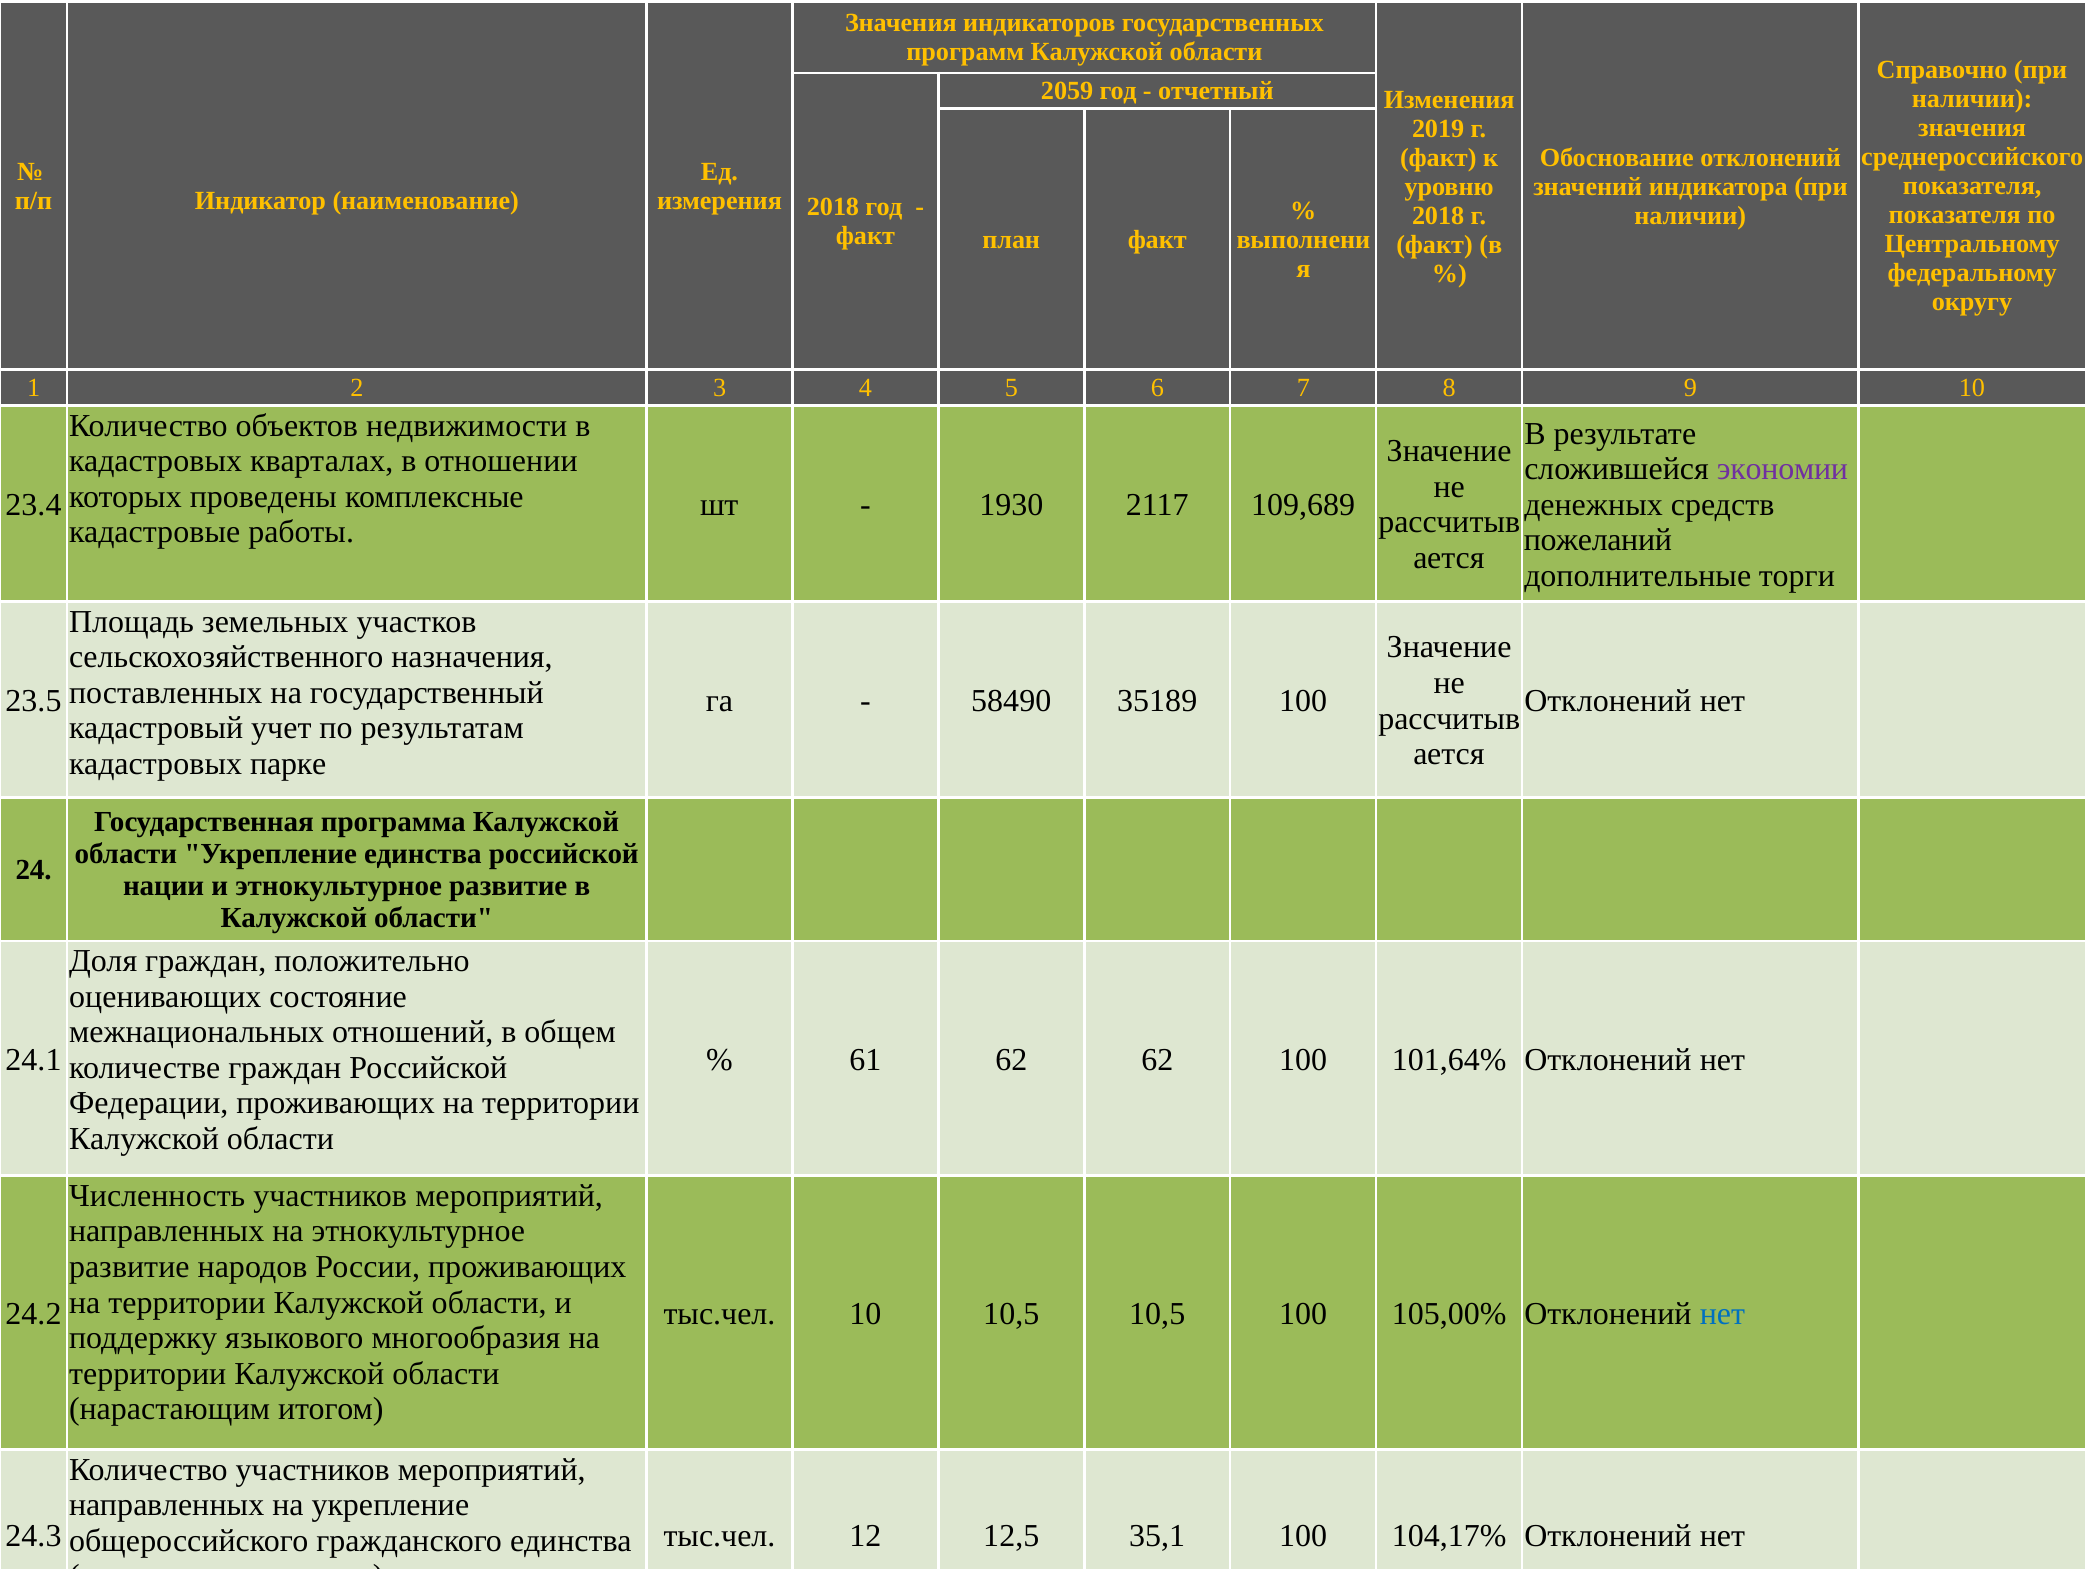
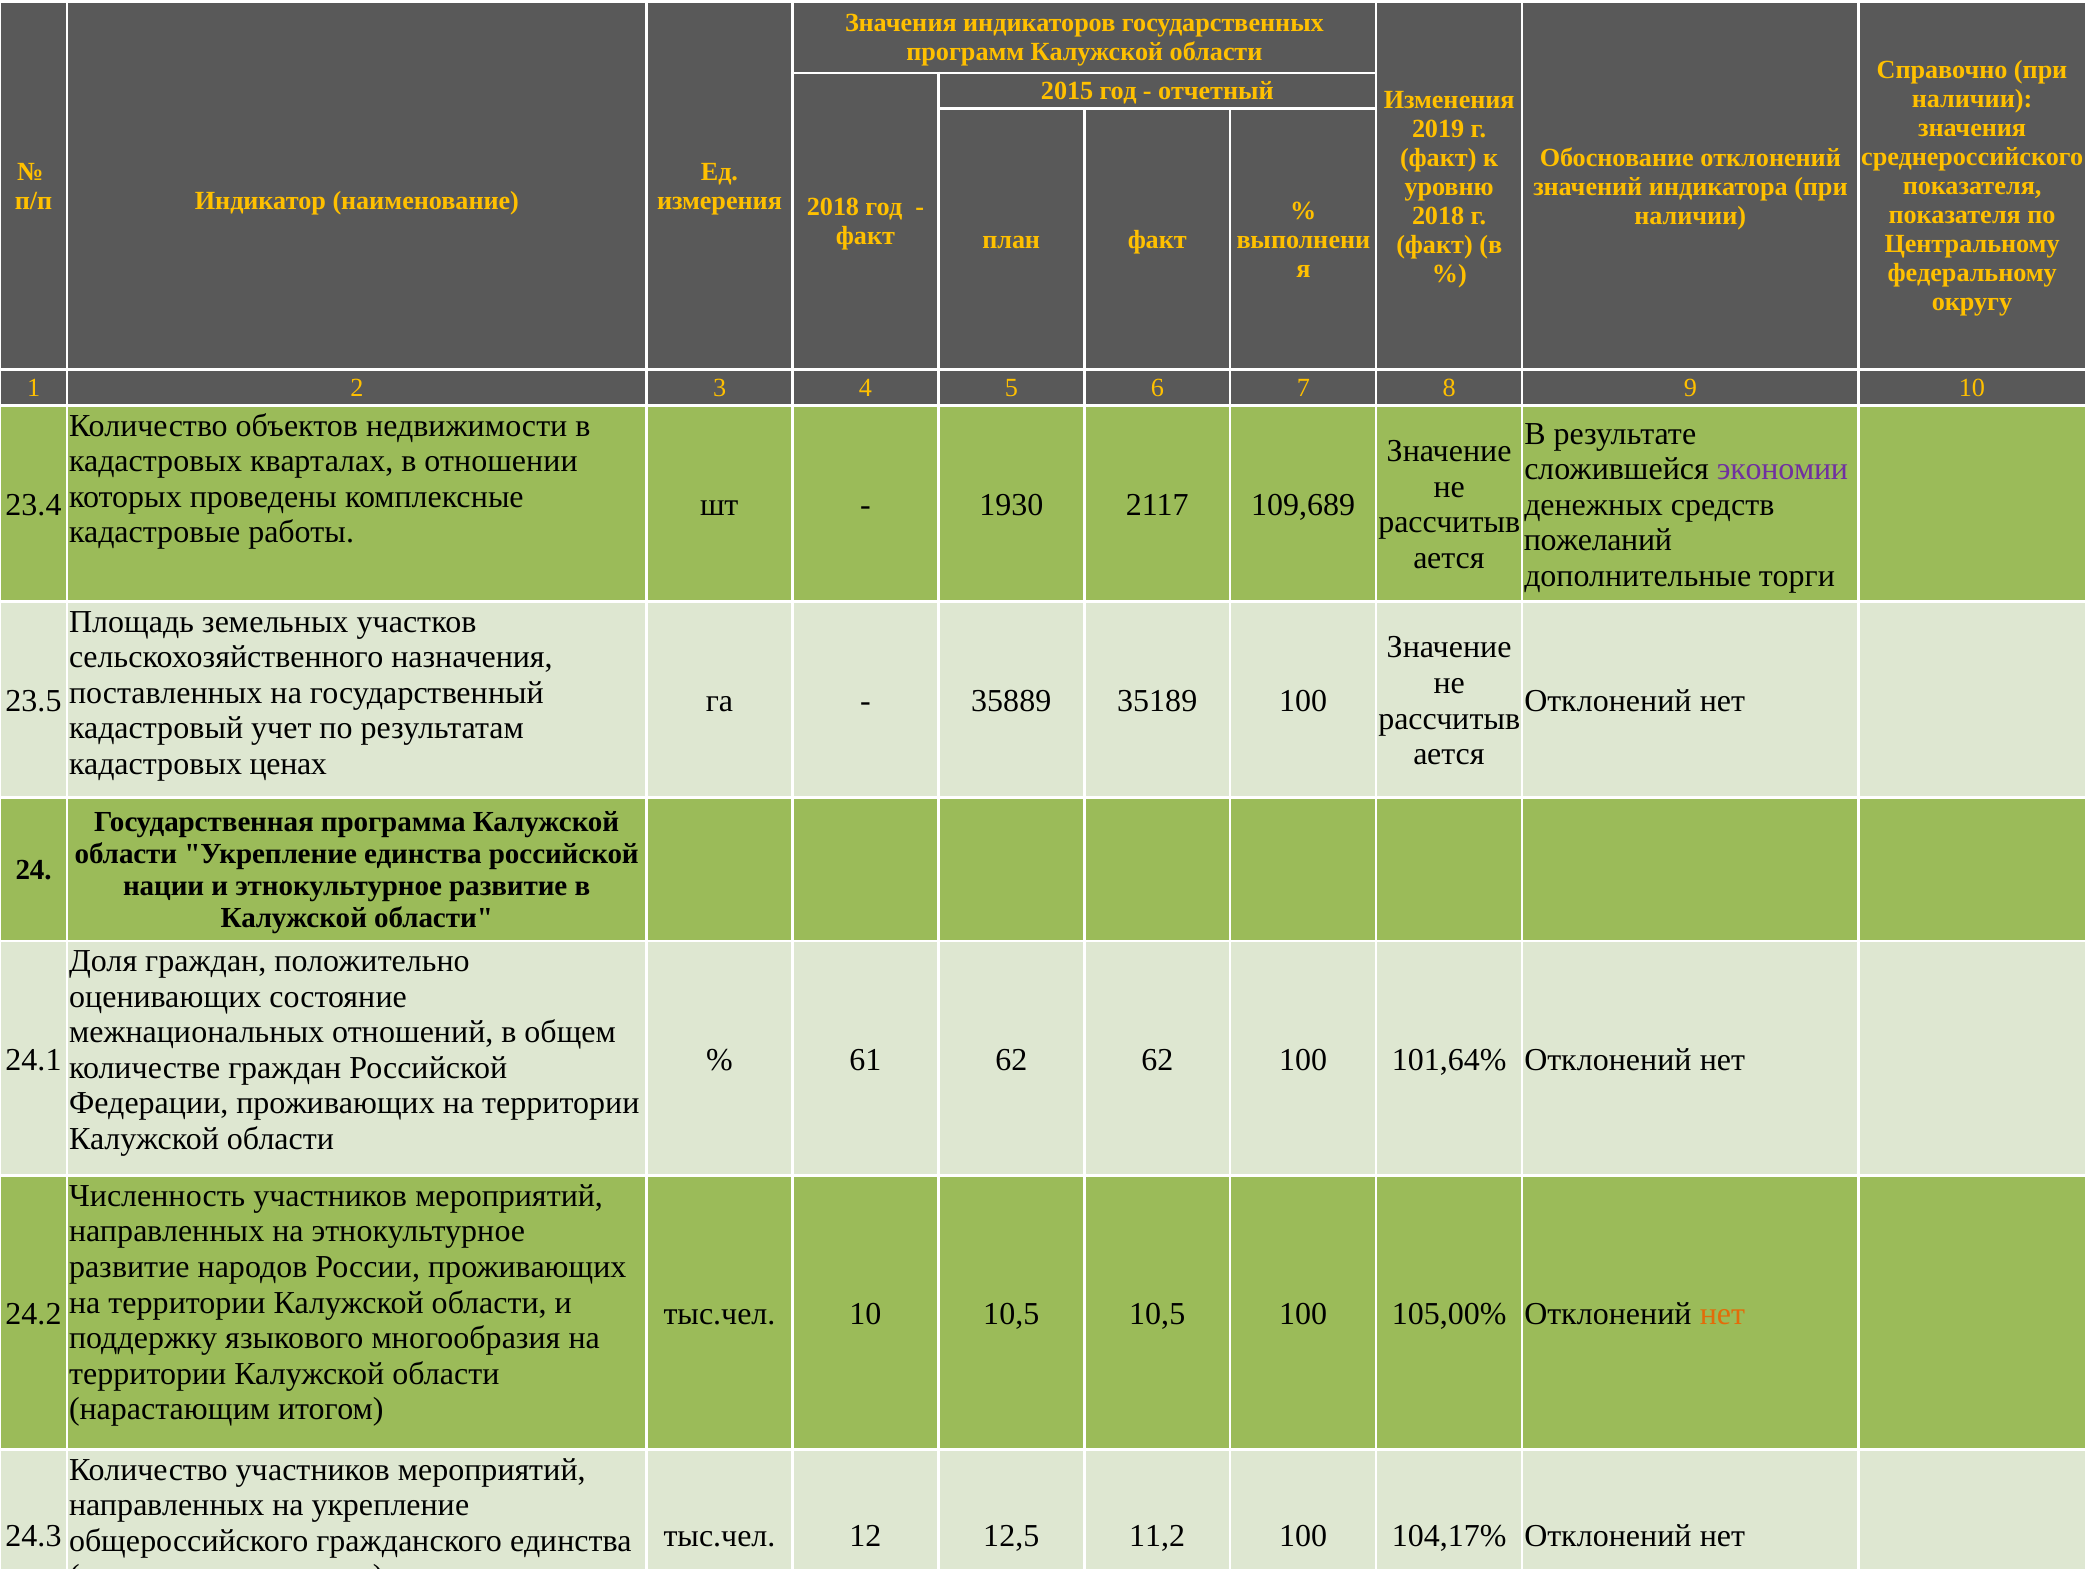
2059: 2059 -> 2015 (1067, 91)
58490: 58490 -> 35889 (1011, 701)
парке: парке -> ценах (288, 764)
нет colour: blue -> orange (1722, 1314)
35,1: 35,1 -> 11,2 (1157, 1536)
